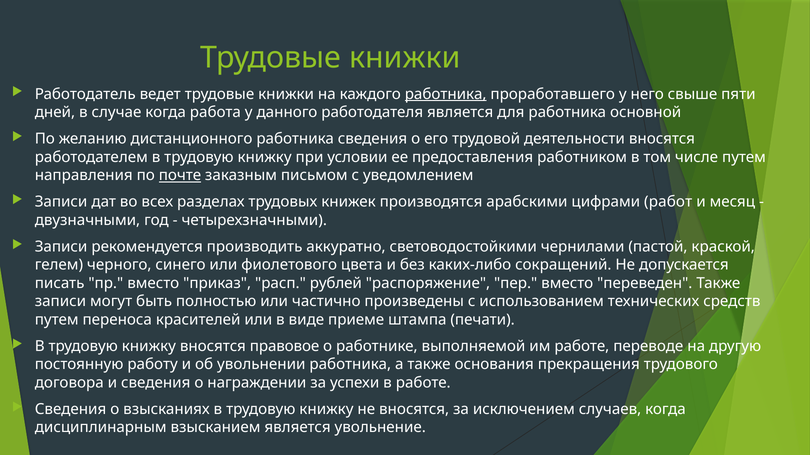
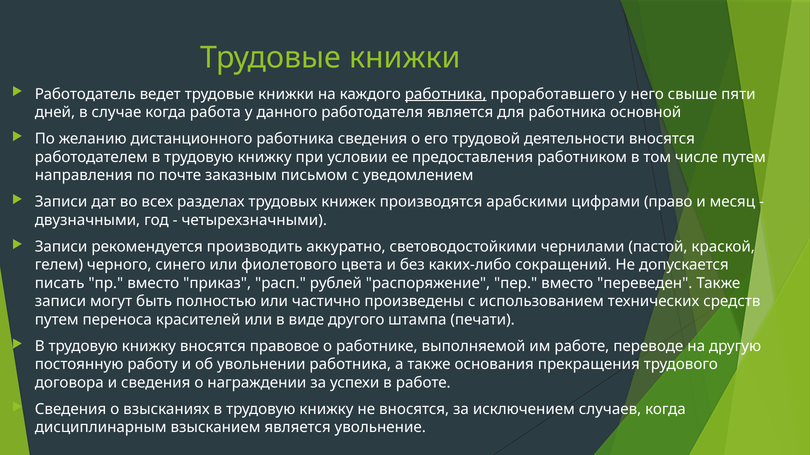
почте underline: present -> none (180, 176)
работ: работ -> право (668, 202)
приеме: приеме -> другого (356, 320)
